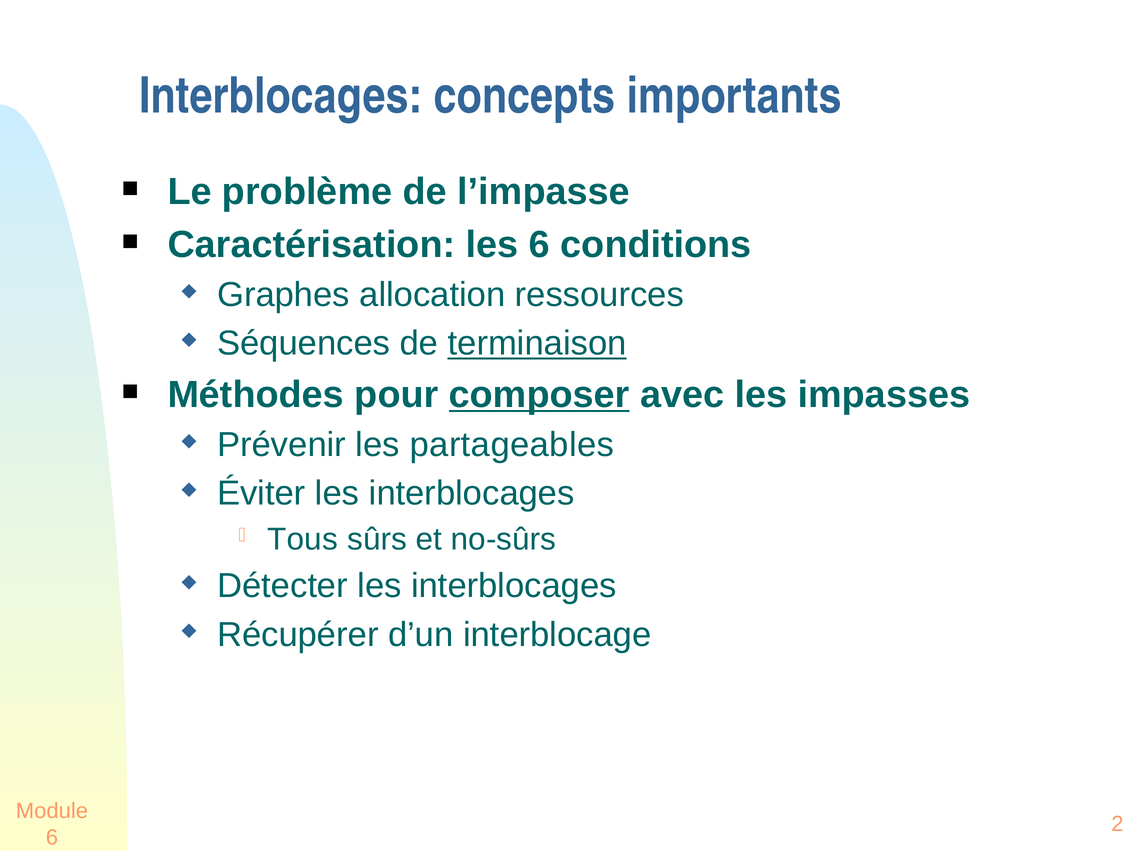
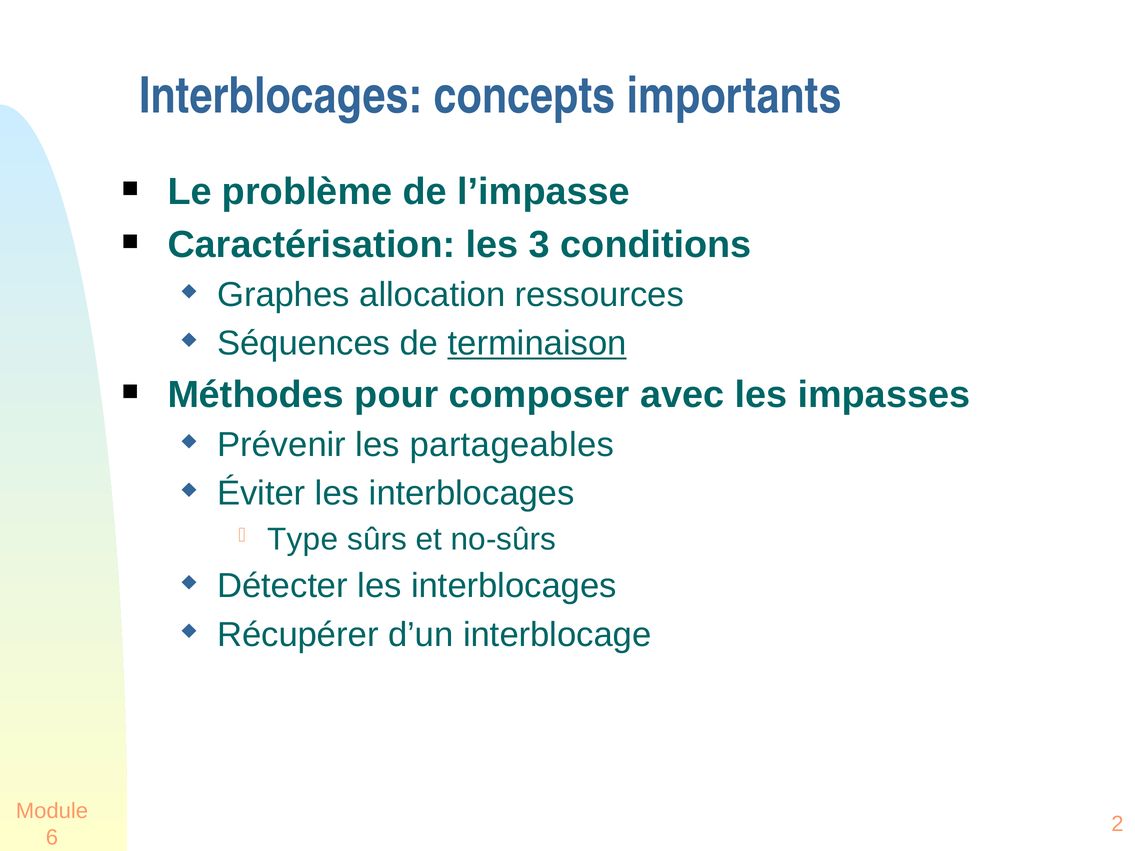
les 6: 6 -> 3 (539, 245)
composer underline: present -> none (539, 395)
Tous: Tous -> Type (303, 539)
